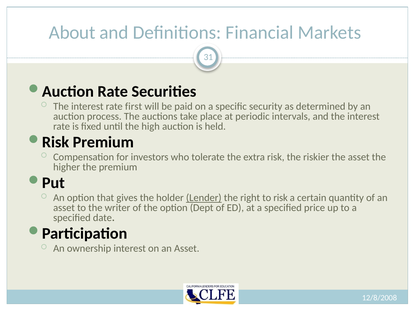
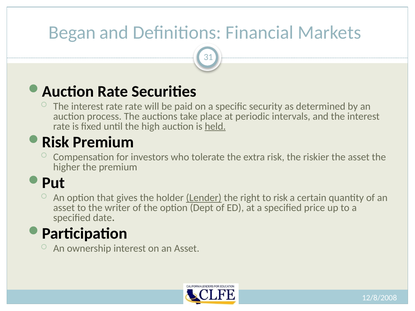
About: About -> Began (72, 33)
rate first: first -> rate (134, 106)
held underline: none -> present (215, 126)
